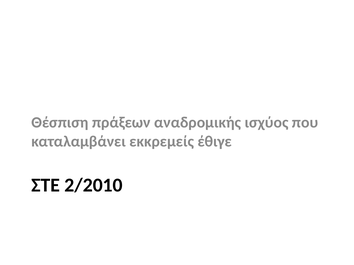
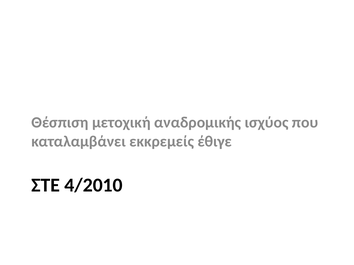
πράξεων: πράξεων -> μετοχική (121, 123)
2/2010: 2/2010 -> 4/2010 (94, 186)
